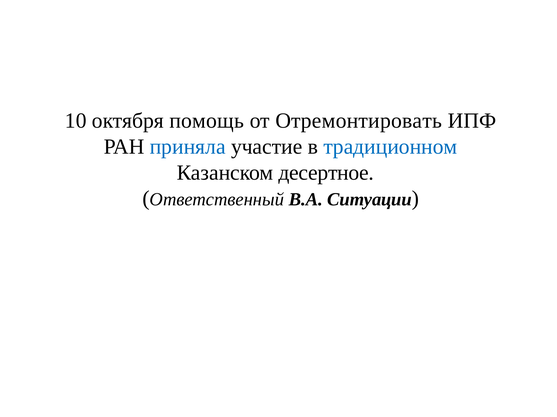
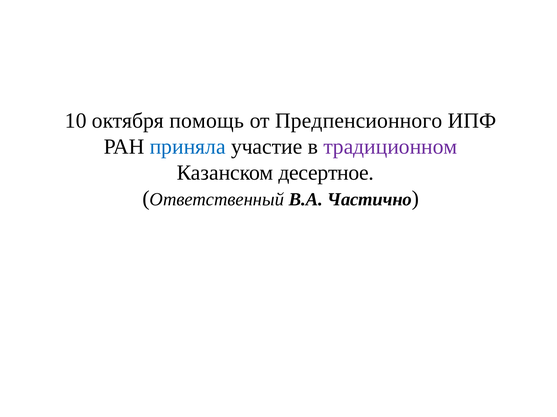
Отремонтировать: Отремонтировать -> Предпенсионного (359, 121)
традиционном colour: blue -> purple (390, 147)
Ситуации: Ситуации -> Частично (370, 200)
